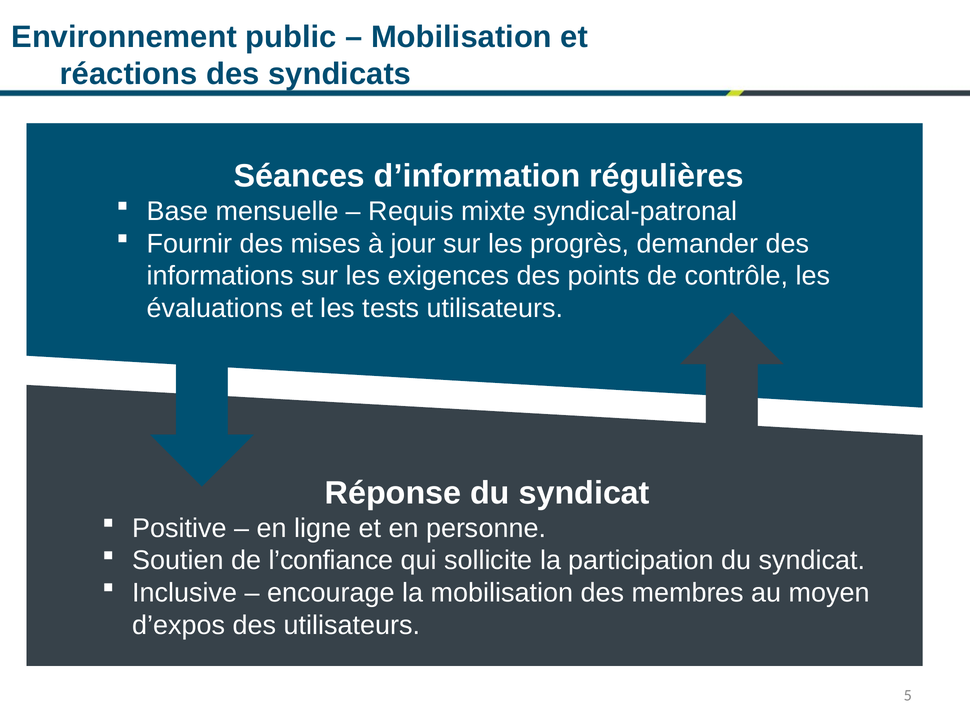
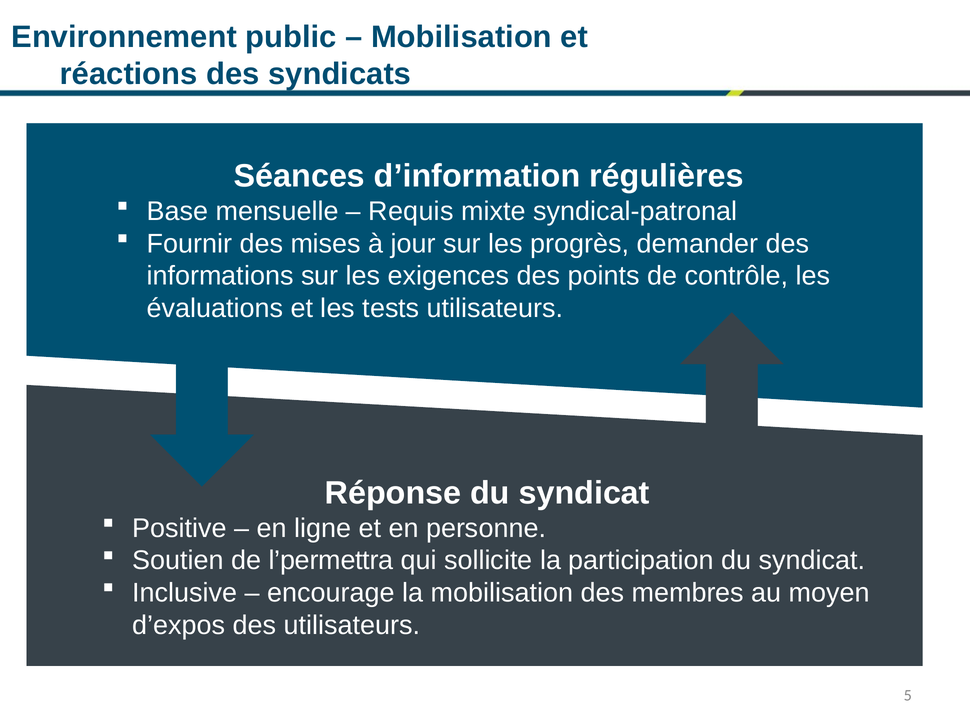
l’confiance: l’confiance -> l’permettra (331, 560)
